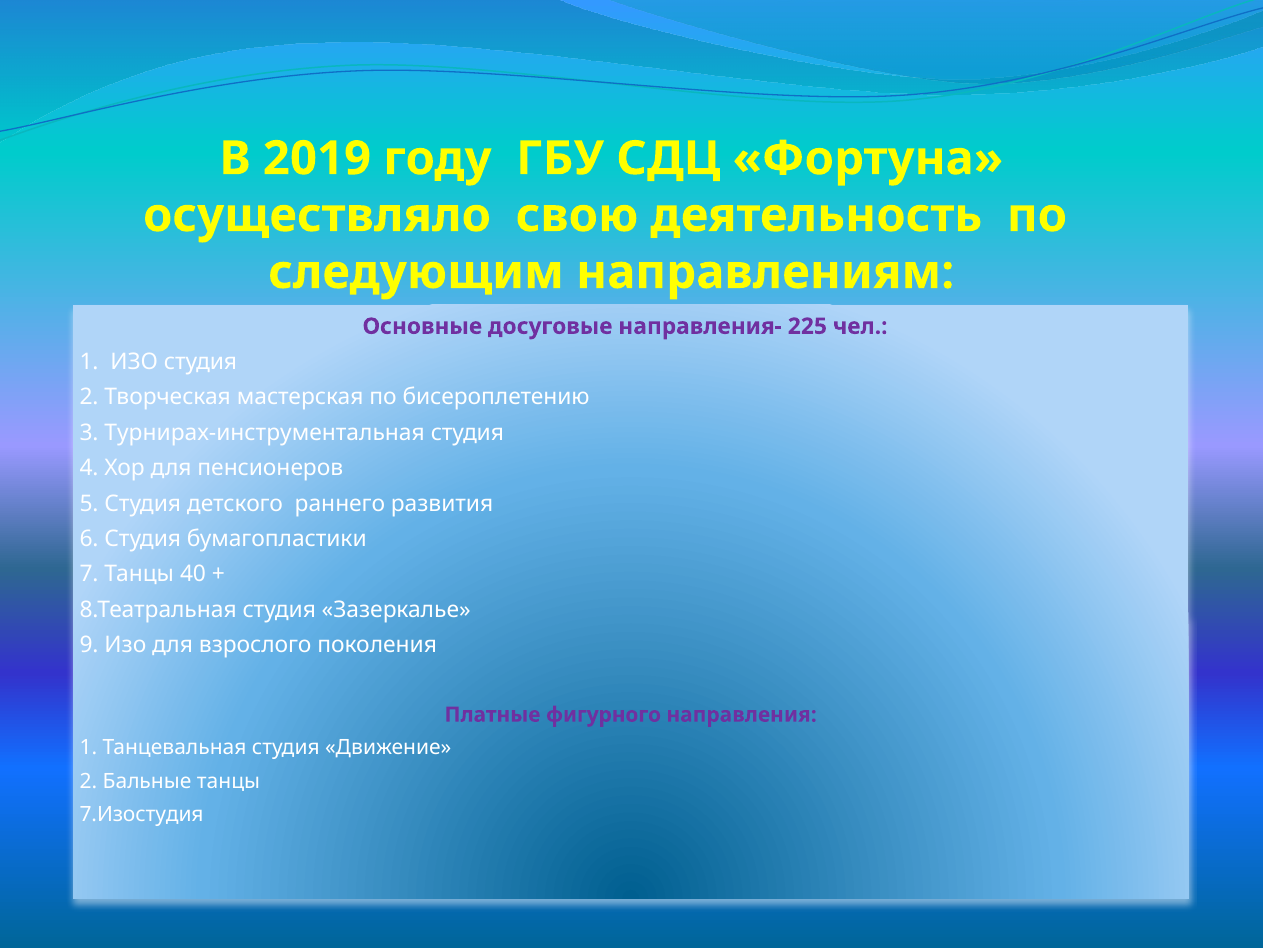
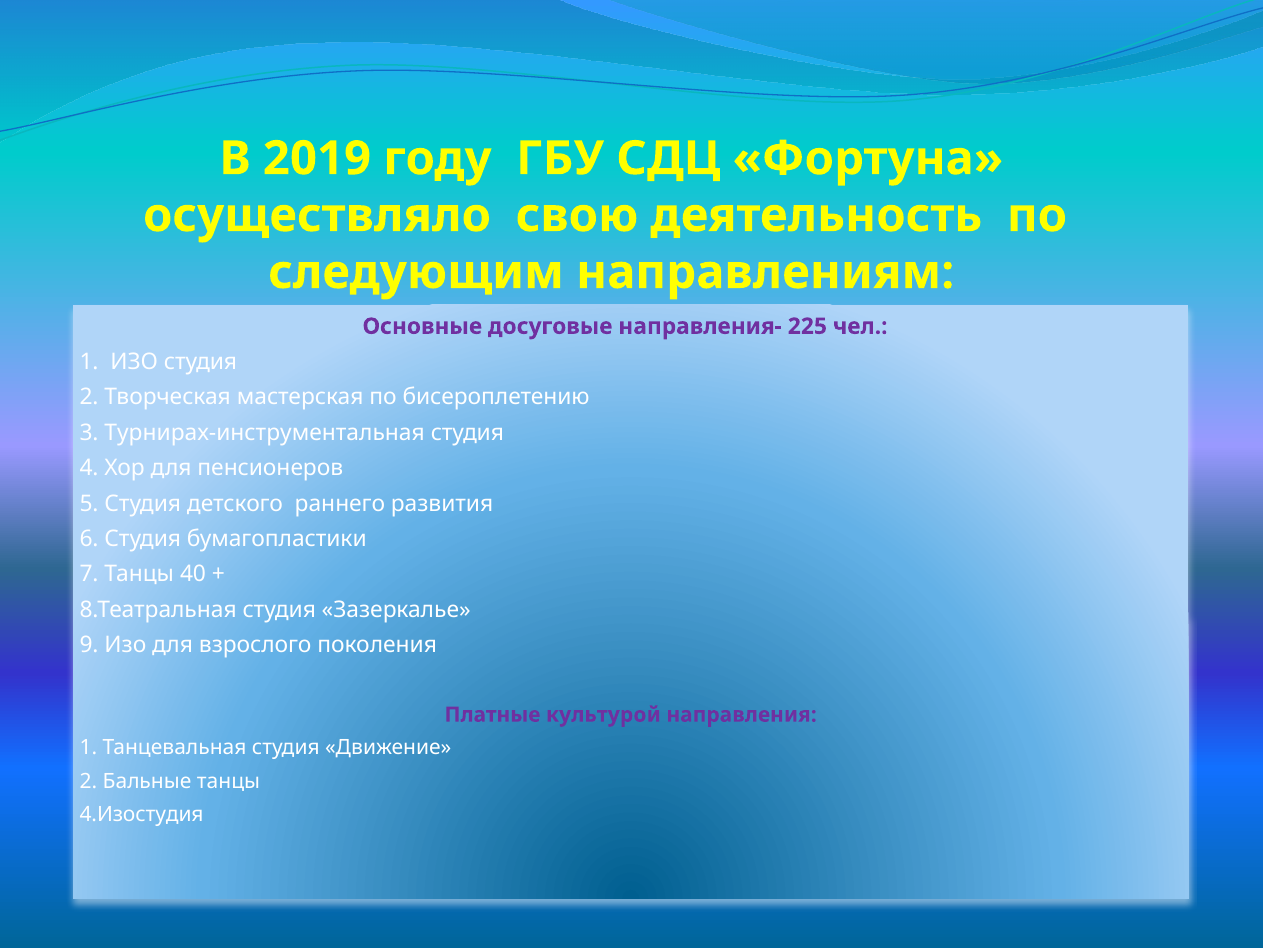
фигурного: фигурного -> культурой (603, 714)
7.Изостудия: 7.Изостудия -> 4.Изостудия (142, 814)
